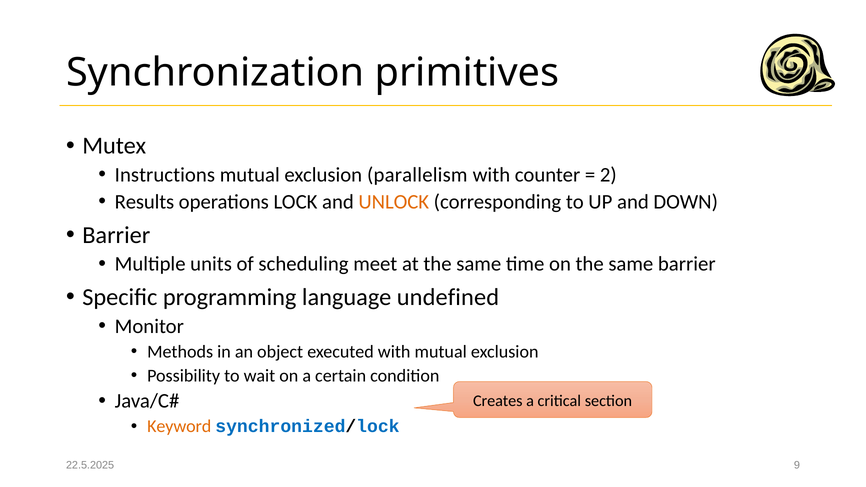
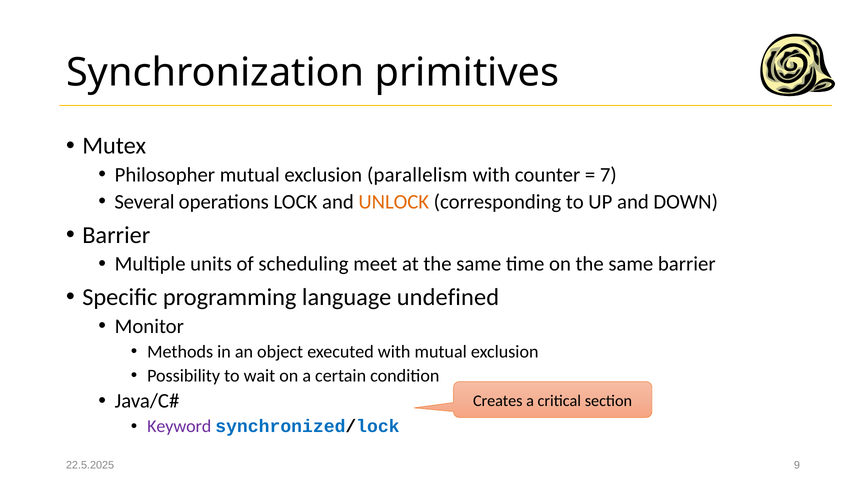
Instructions: Instructions -> Philosopher (165, 175)
2: 2 -> 7 (608, 175)
Results: Results -> Several (144, 202)
Keyword colour: orange -> purple (179, 427)
